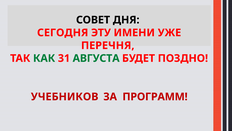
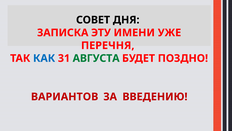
СЕГОДНЯ: СЕГОДНЯ -> ЗАПИСКА (63, 33)
КАК colour: green -> blue (44, 58)
УЧЕБНИКОВ: УЧЕБНИКОВ -> ВАРИАНТОВ (65, 96)
ПРОГРАММ: ПРОГРАММ -> ВВЕДЕНИЮ (155, 96)
